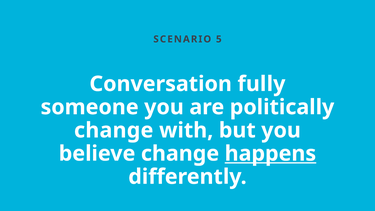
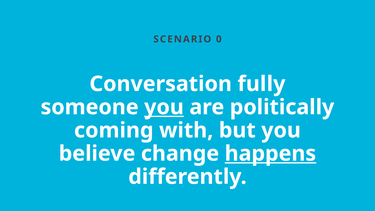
5: 5 -> 0 (219, 39)
you underline: none -> present (164, 107)
change: change -> coming (114, 130)
